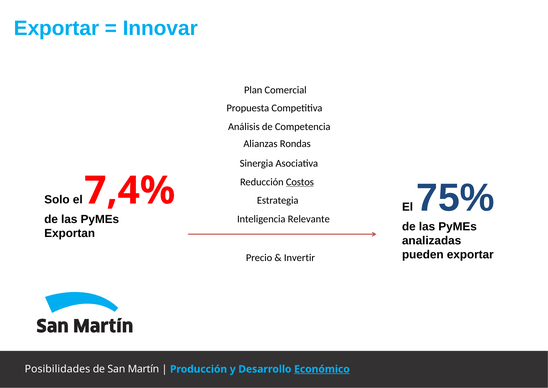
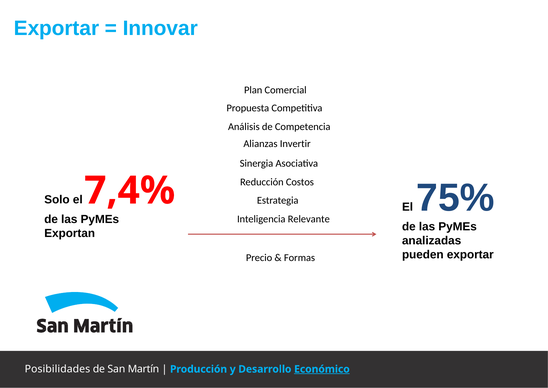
Rondas: Rondas -> Invertir (295, 144)
Costos underline: present -> none (300, 182)
Invertir: Invertir -> Formas (300, 257)
